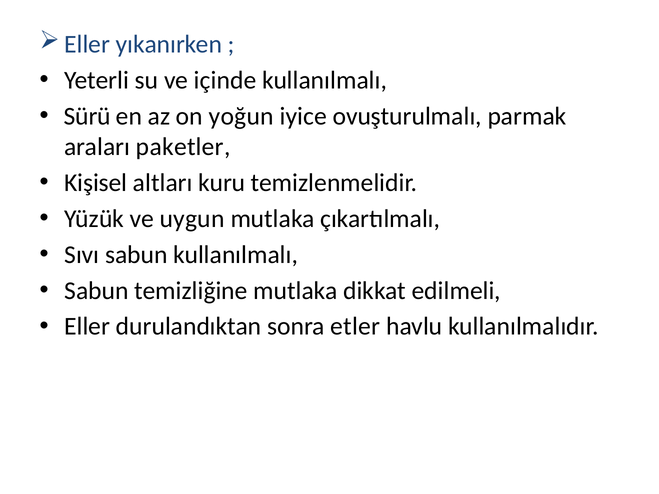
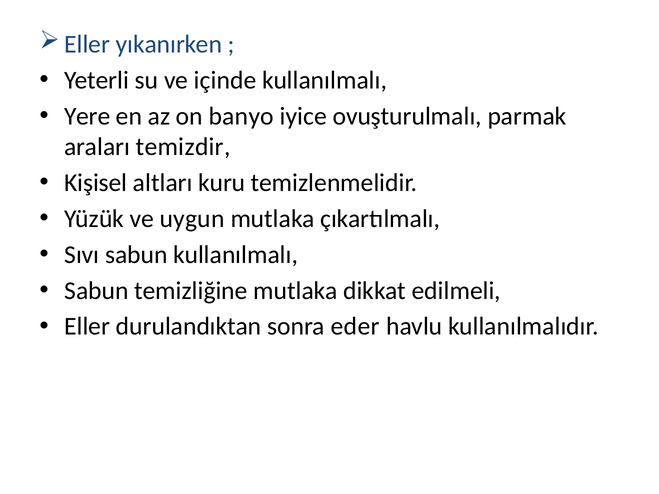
Sürü: Sürü -> Yere (87, 116)
yoğun: yoğun -> banyo (241, 116)
paketler: paketler -> temizdir (183, 147)
etler: etler -> eder (355, 327)
